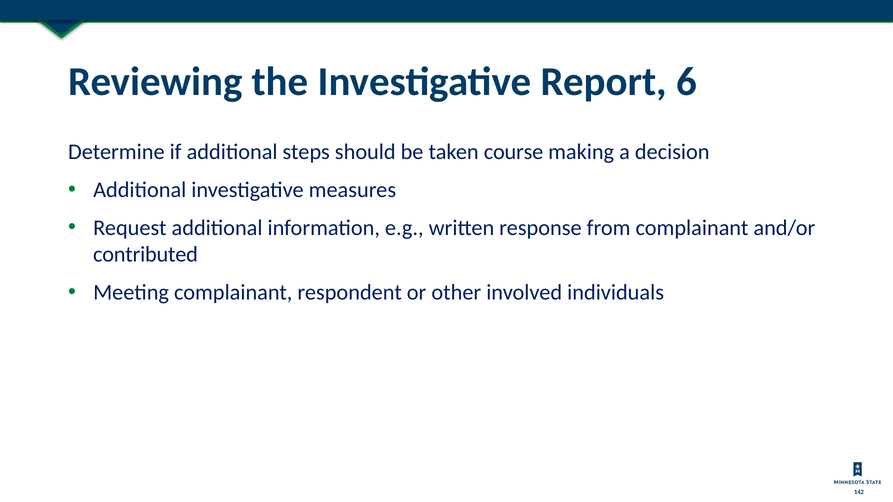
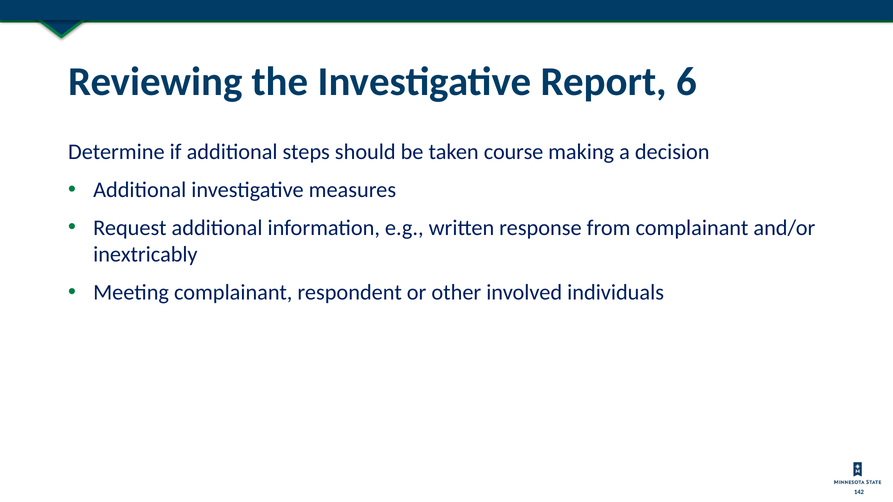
contributed: contributed -> inextricably (145, 255)
